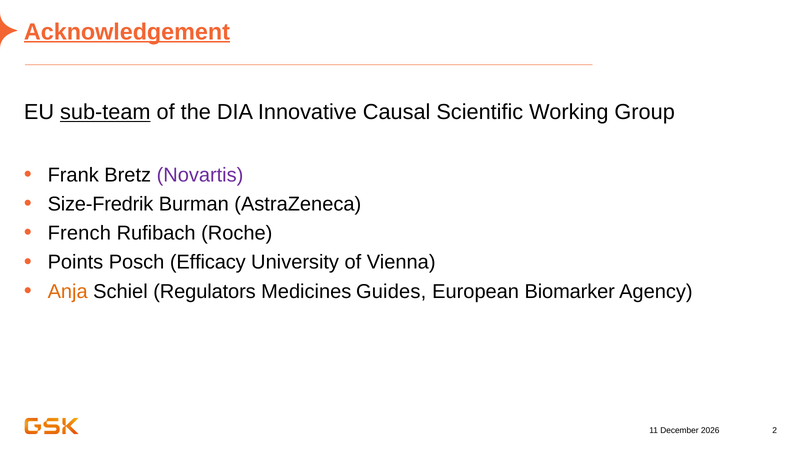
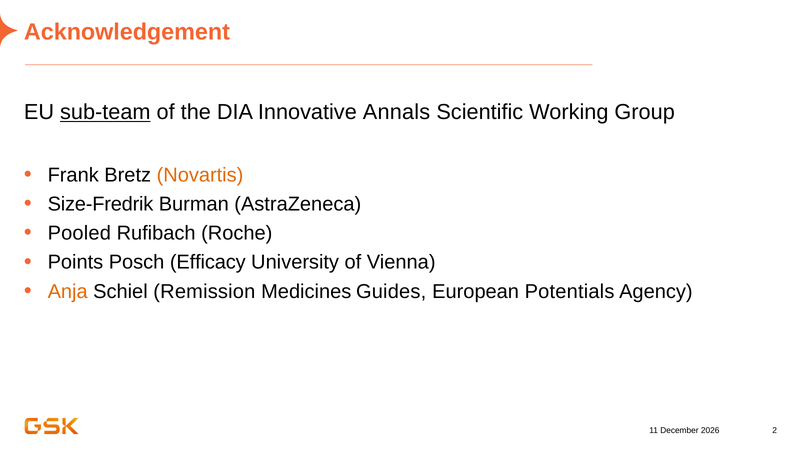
Acknowledgement underline: present -> none (127, 32)
Causal: Causal -> Annals (397, 112)
Novartis colour: purple -> orange (200, 175)
French: French -> Pooled (79, 233)
Regulators: Regulators -> Remission (204, 291)
Biomarker: Biomarker -> Potentials (570, 291)
